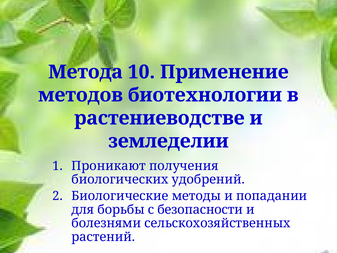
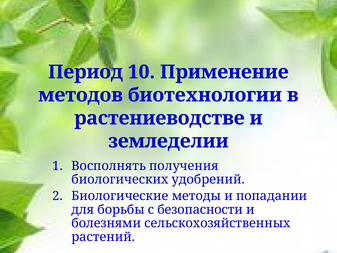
Метода: Метода -> Период (85, 72)
Проникают: Проникают -> Восполнять (109, 166)
